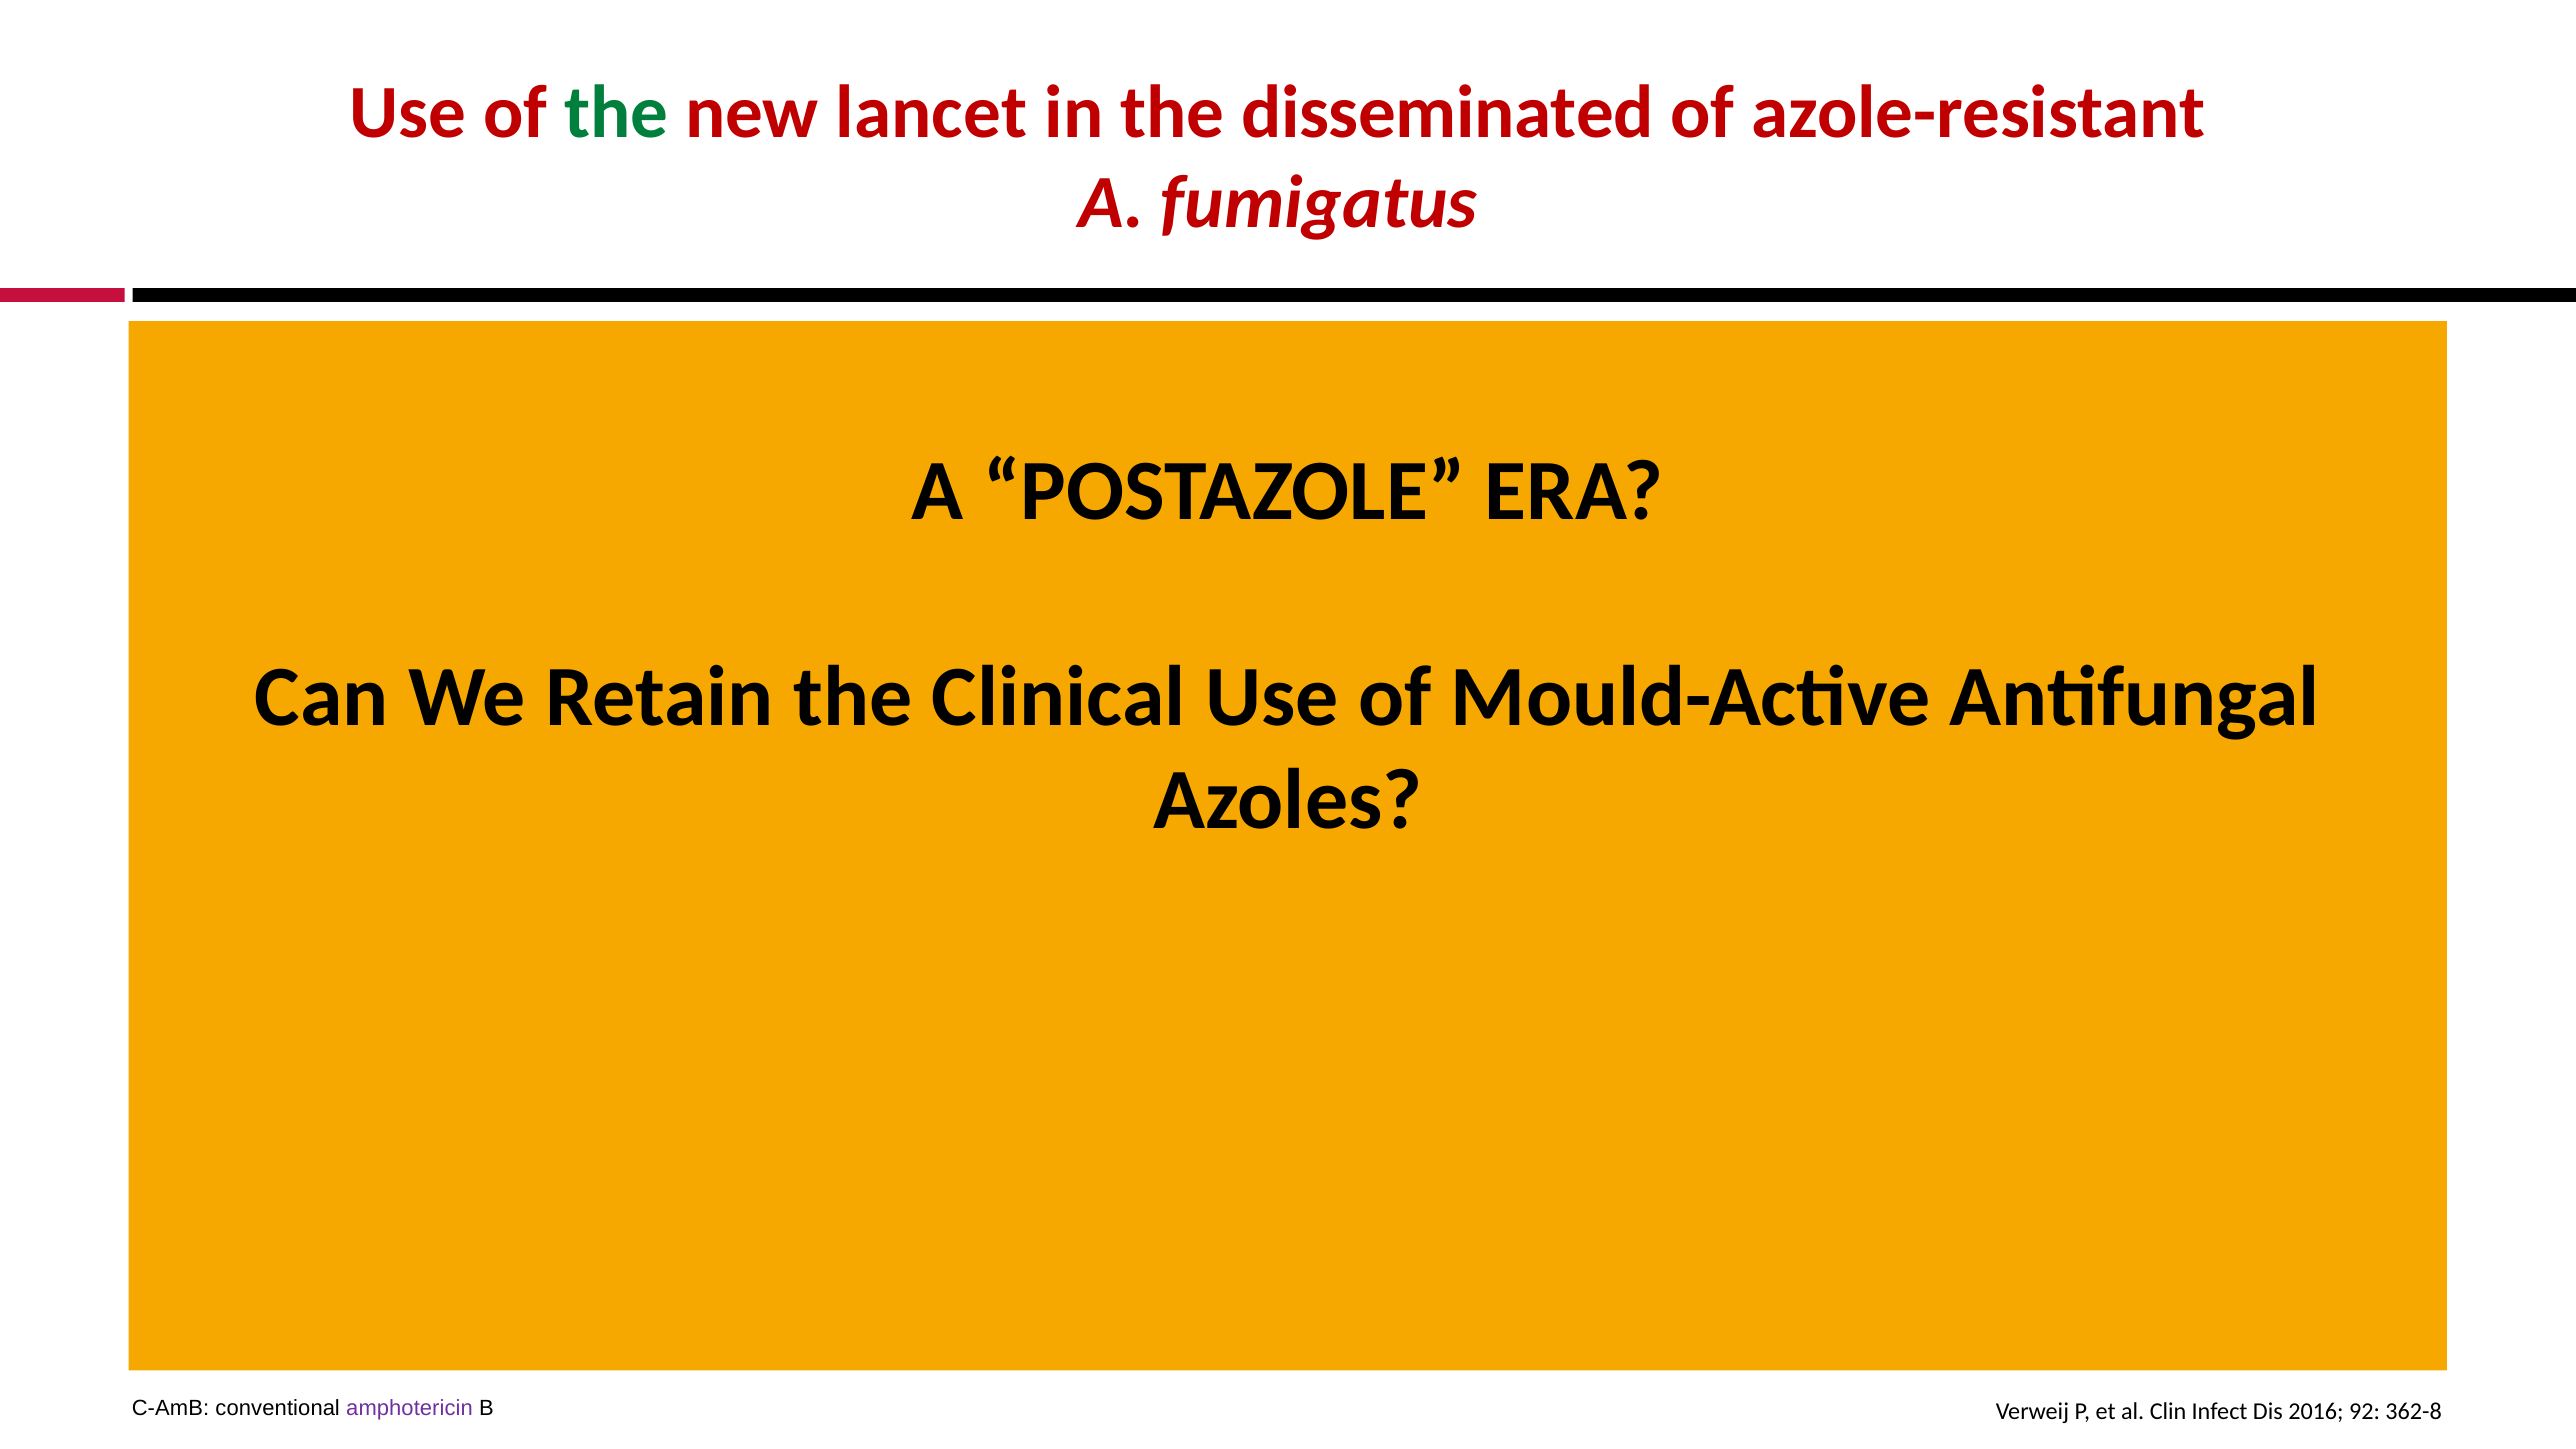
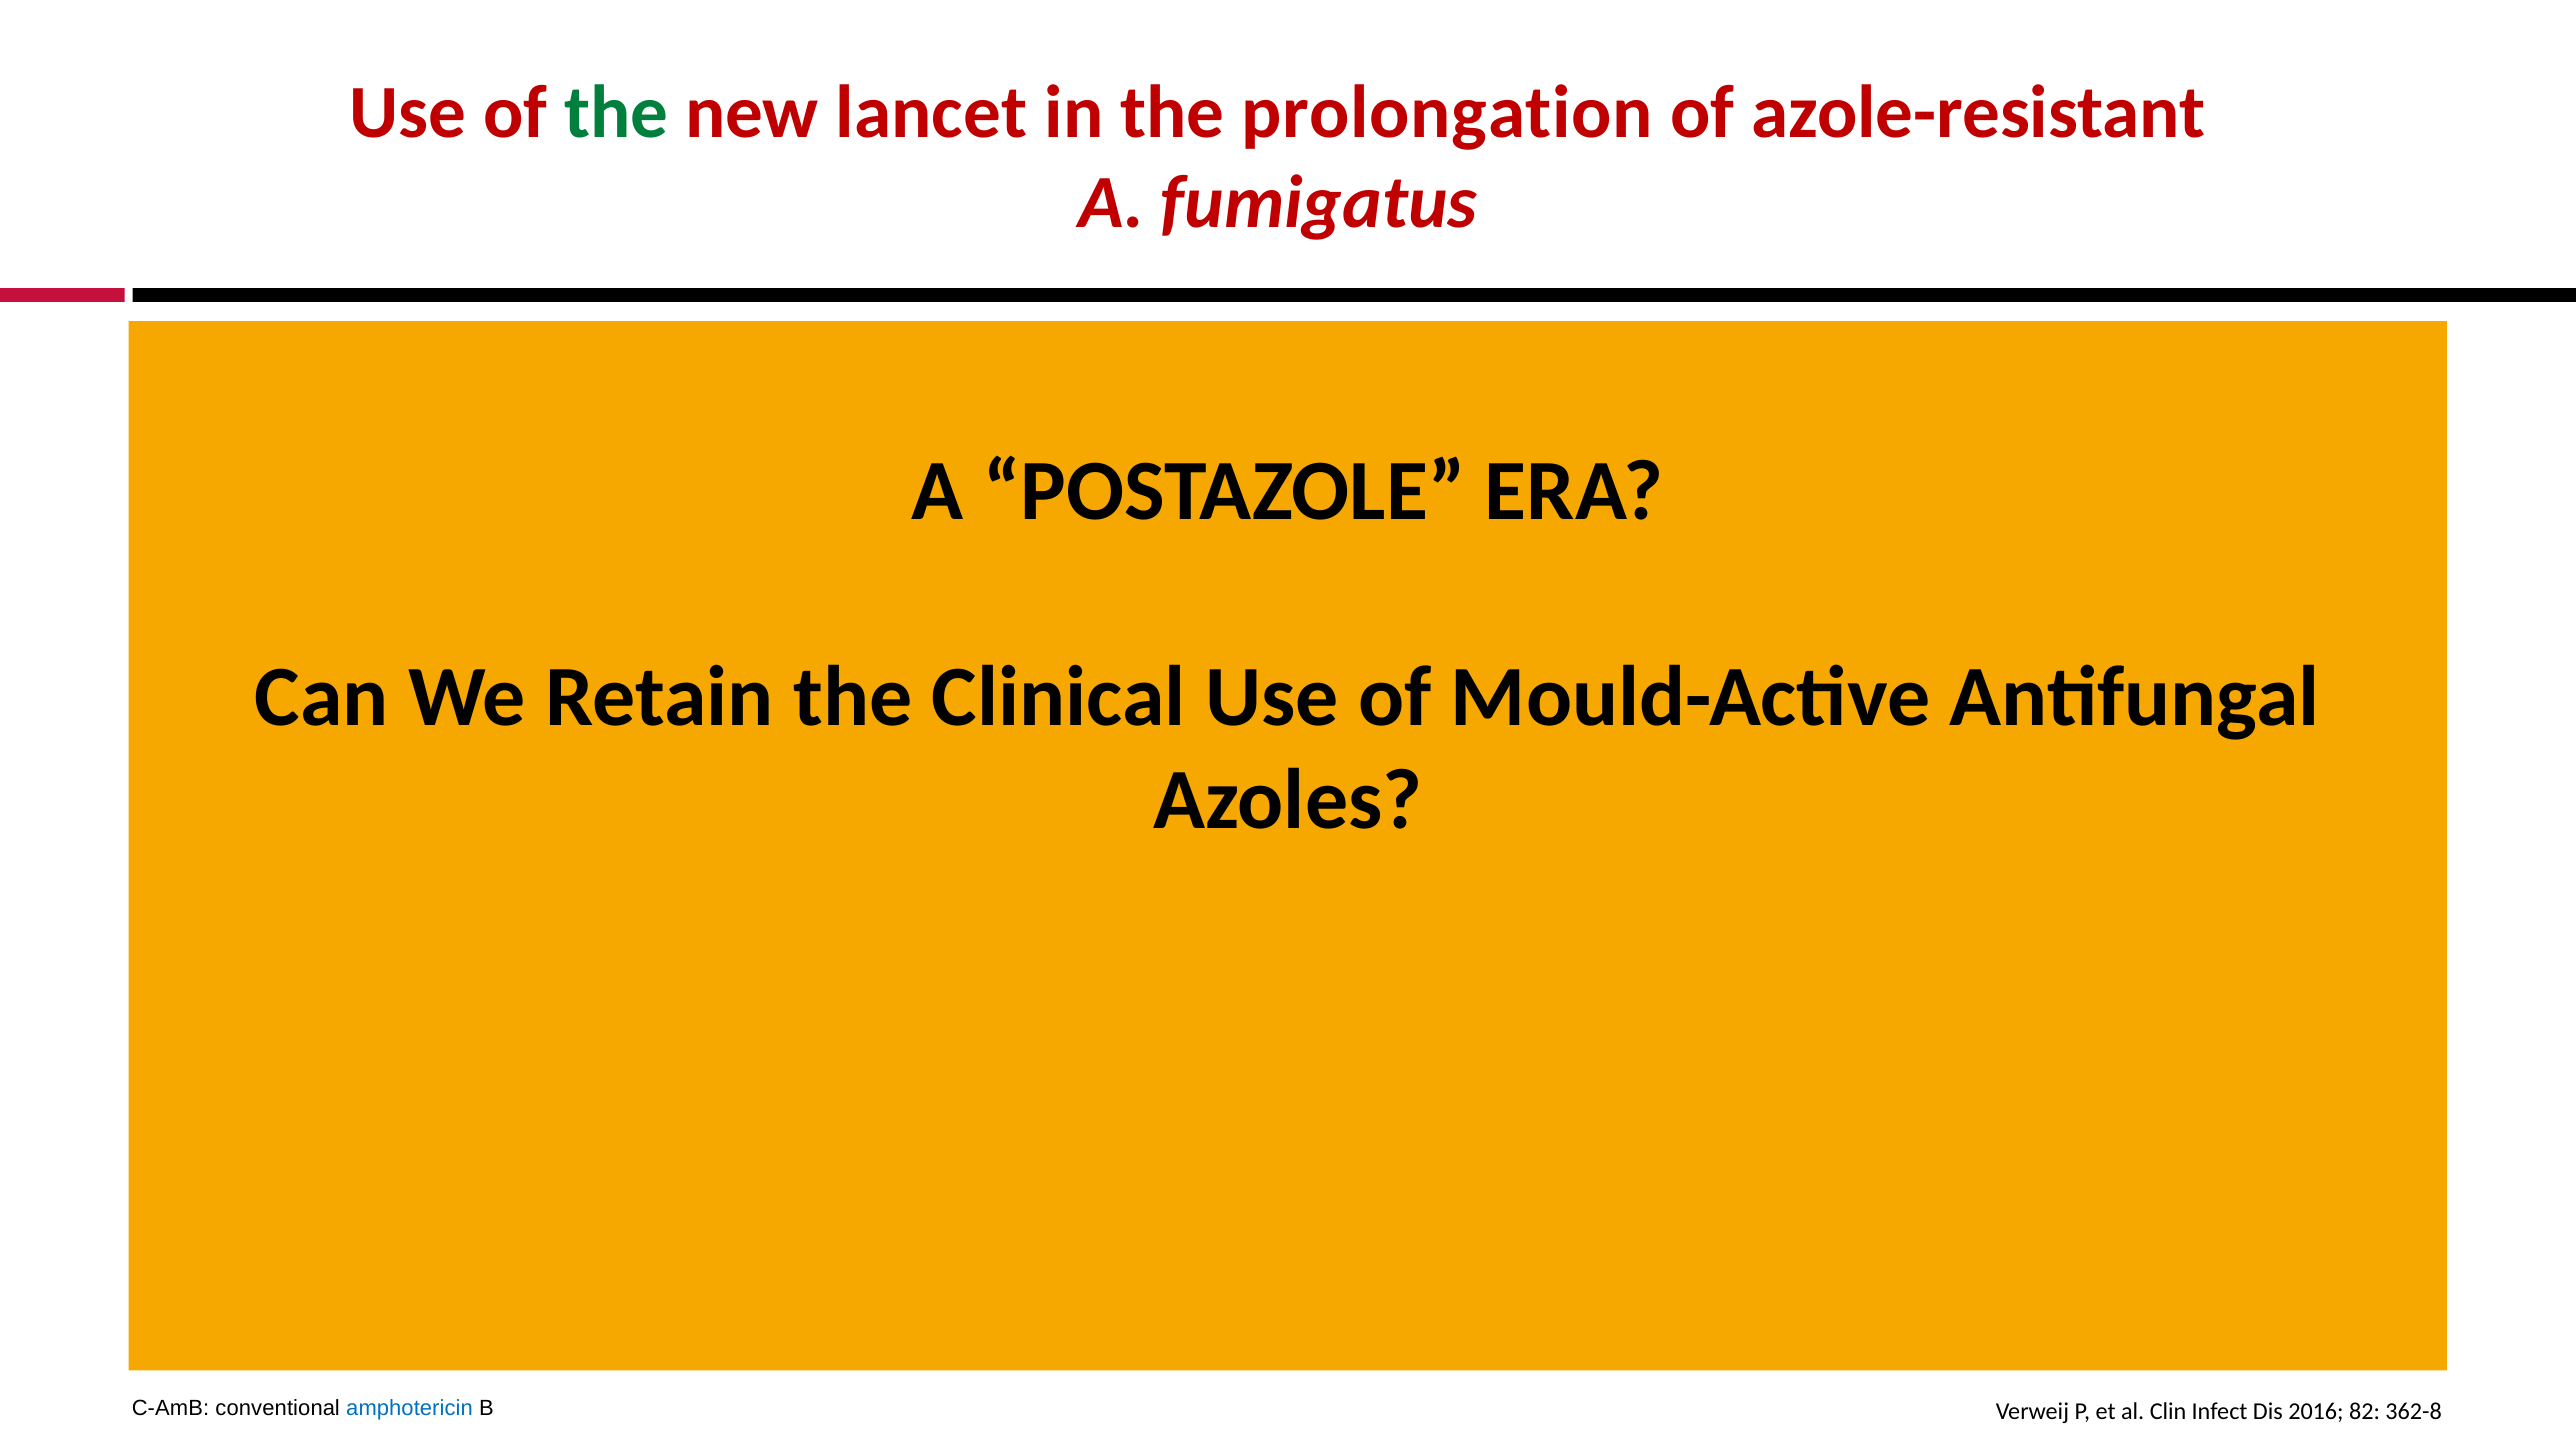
disseminated: disseminated -> prolongation (1447, 113)
amphotericin colour: purple -> blue (409, 1408)
92: 92 -> 82 (2365, 1411)
